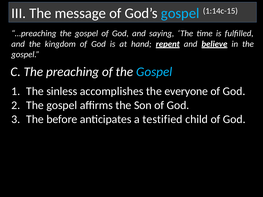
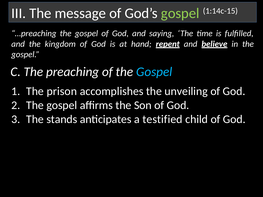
gospel colour: light blue -> light green (180, 13)
sinless: sinless -> prison (62, 91)
everyone: everyone -> unveiling (186, 91)
before: before -> stands (62, 119)
